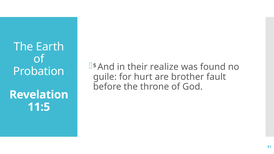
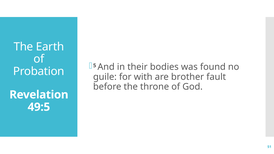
realize: realize -> bodies (164, 67)
hurt: hurt -> with (143, 77)
11:5: 11:5 -> 49:5 (39, 107)
